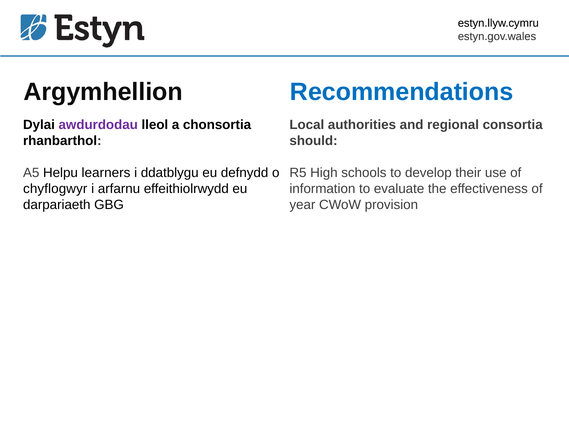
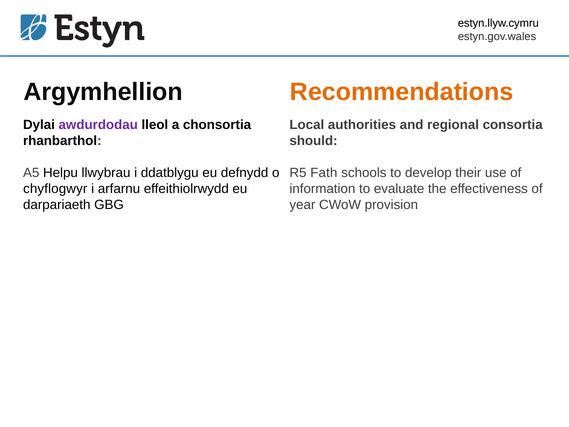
Recommendations colour: blue -> orange (402, 92)
learners: learners -> llwybrau (106, 173)
High: High -> Fath (324, 173)
